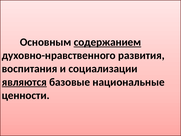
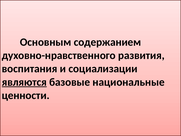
содержанием underline: present -> none (107, 42)
